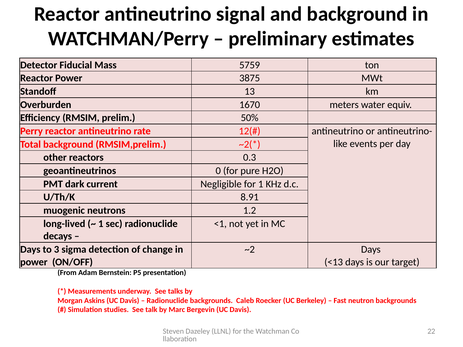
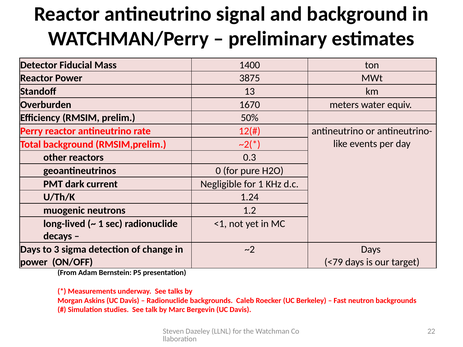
5759: 5759 -> 1400 (250, 65)
8.91: 8.91 -> 1.24 (250, 197)
<13: <13 -> <79 (334, 262)
